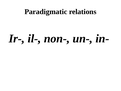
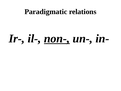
non- underline: none -> present (57, 38)
